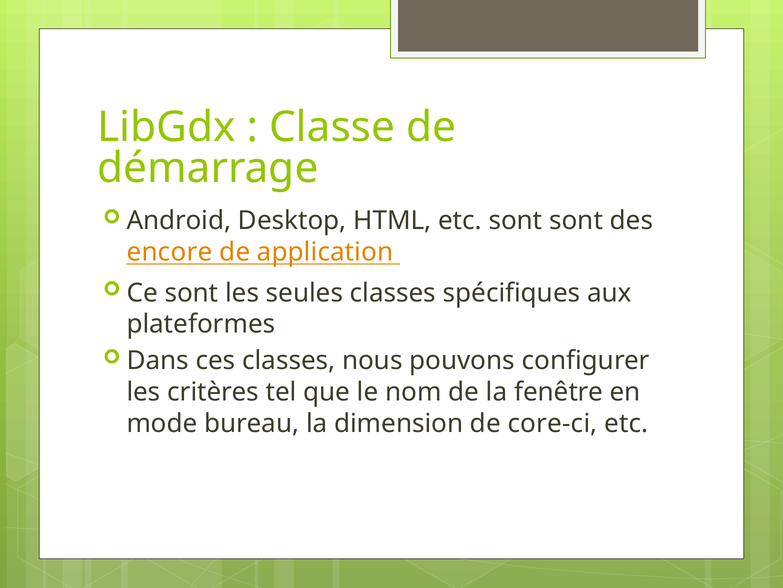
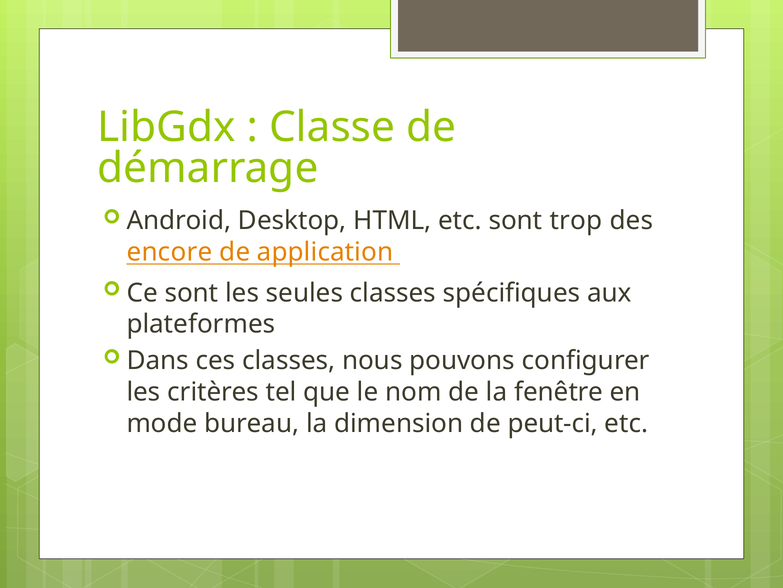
sont sont: sont -> trop (576, 220)
core-ci: core-ci -> peut-ci (553, 423)
